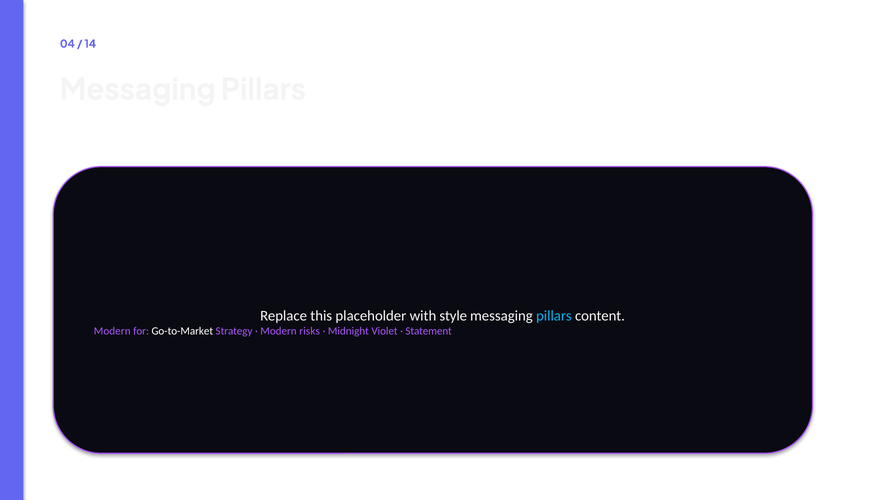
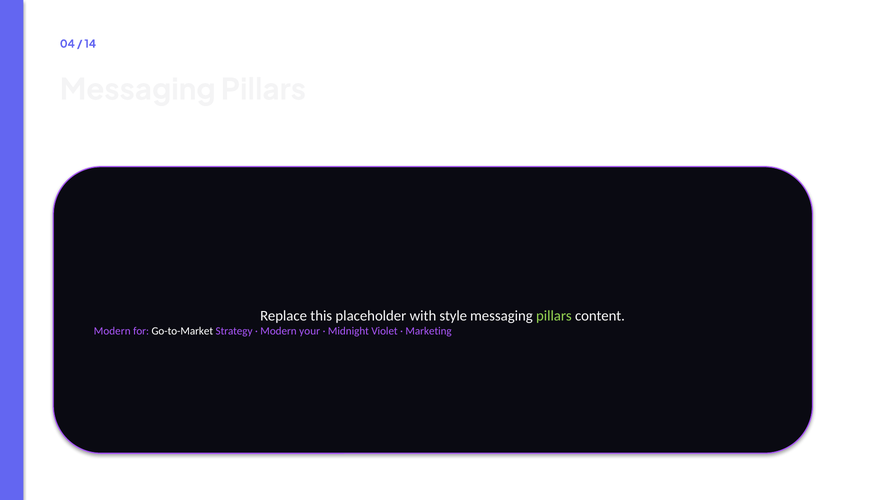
pillars colour: light blue -> light green (554, 316)
risks: risks -> your (310, 331)
Statement: Statement -> Marketing (429, 331)
